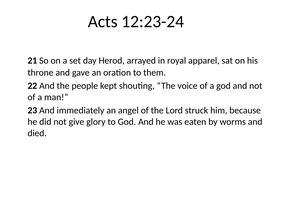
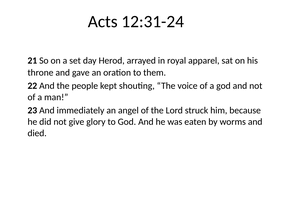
12:23-24: 12:23-24 -> 12:31-24 (153, 21)
